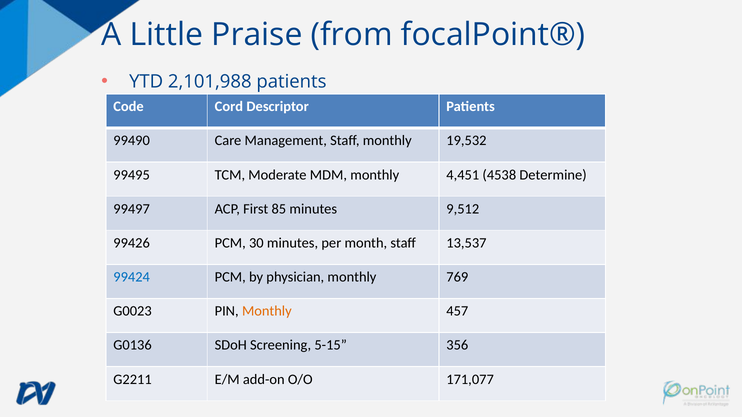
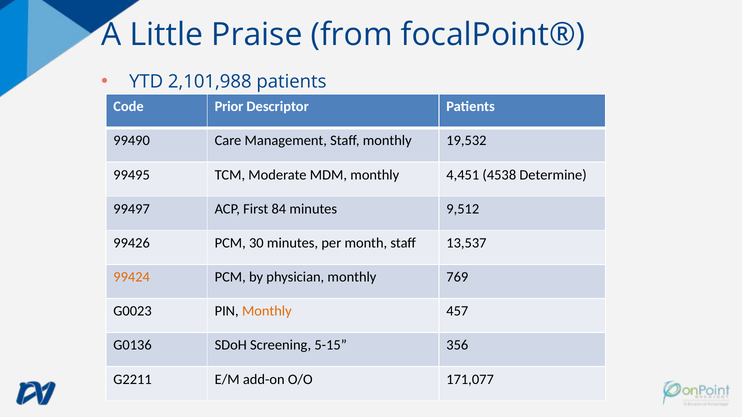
Cord: Cord -> Prior (229, 107)
85: 85 -> 84 (279, 209)
99424 colour: blue -> orange (132, 277)
